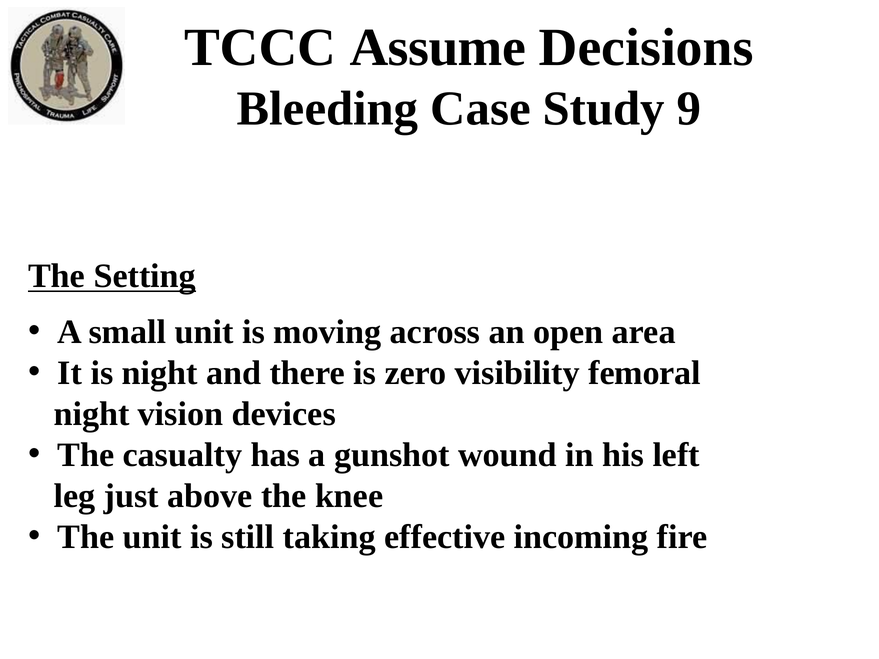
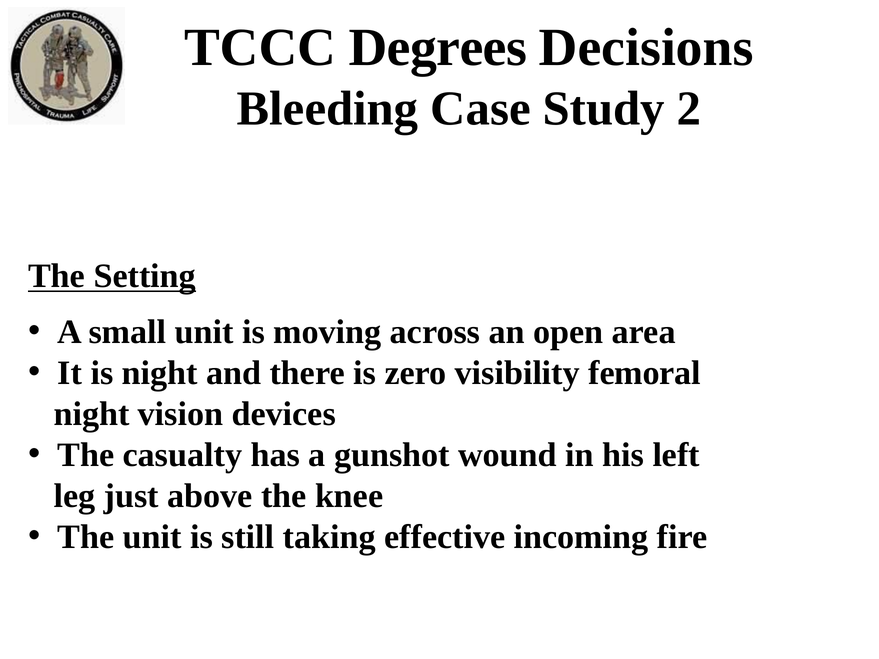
Assume: Assume -> Degrees (438, 48)
9: 9 -> 2 (689, 109)
